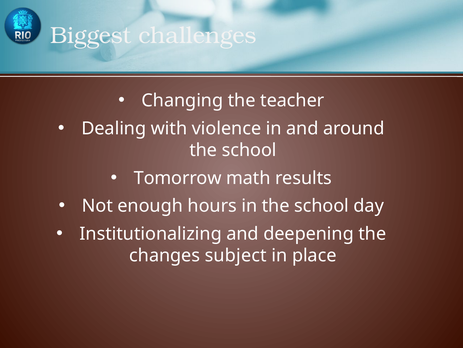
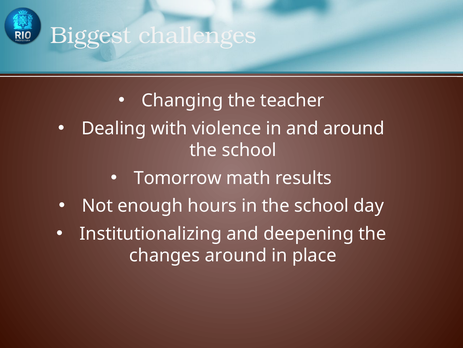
changes subject: subject -> around (236, 255)
